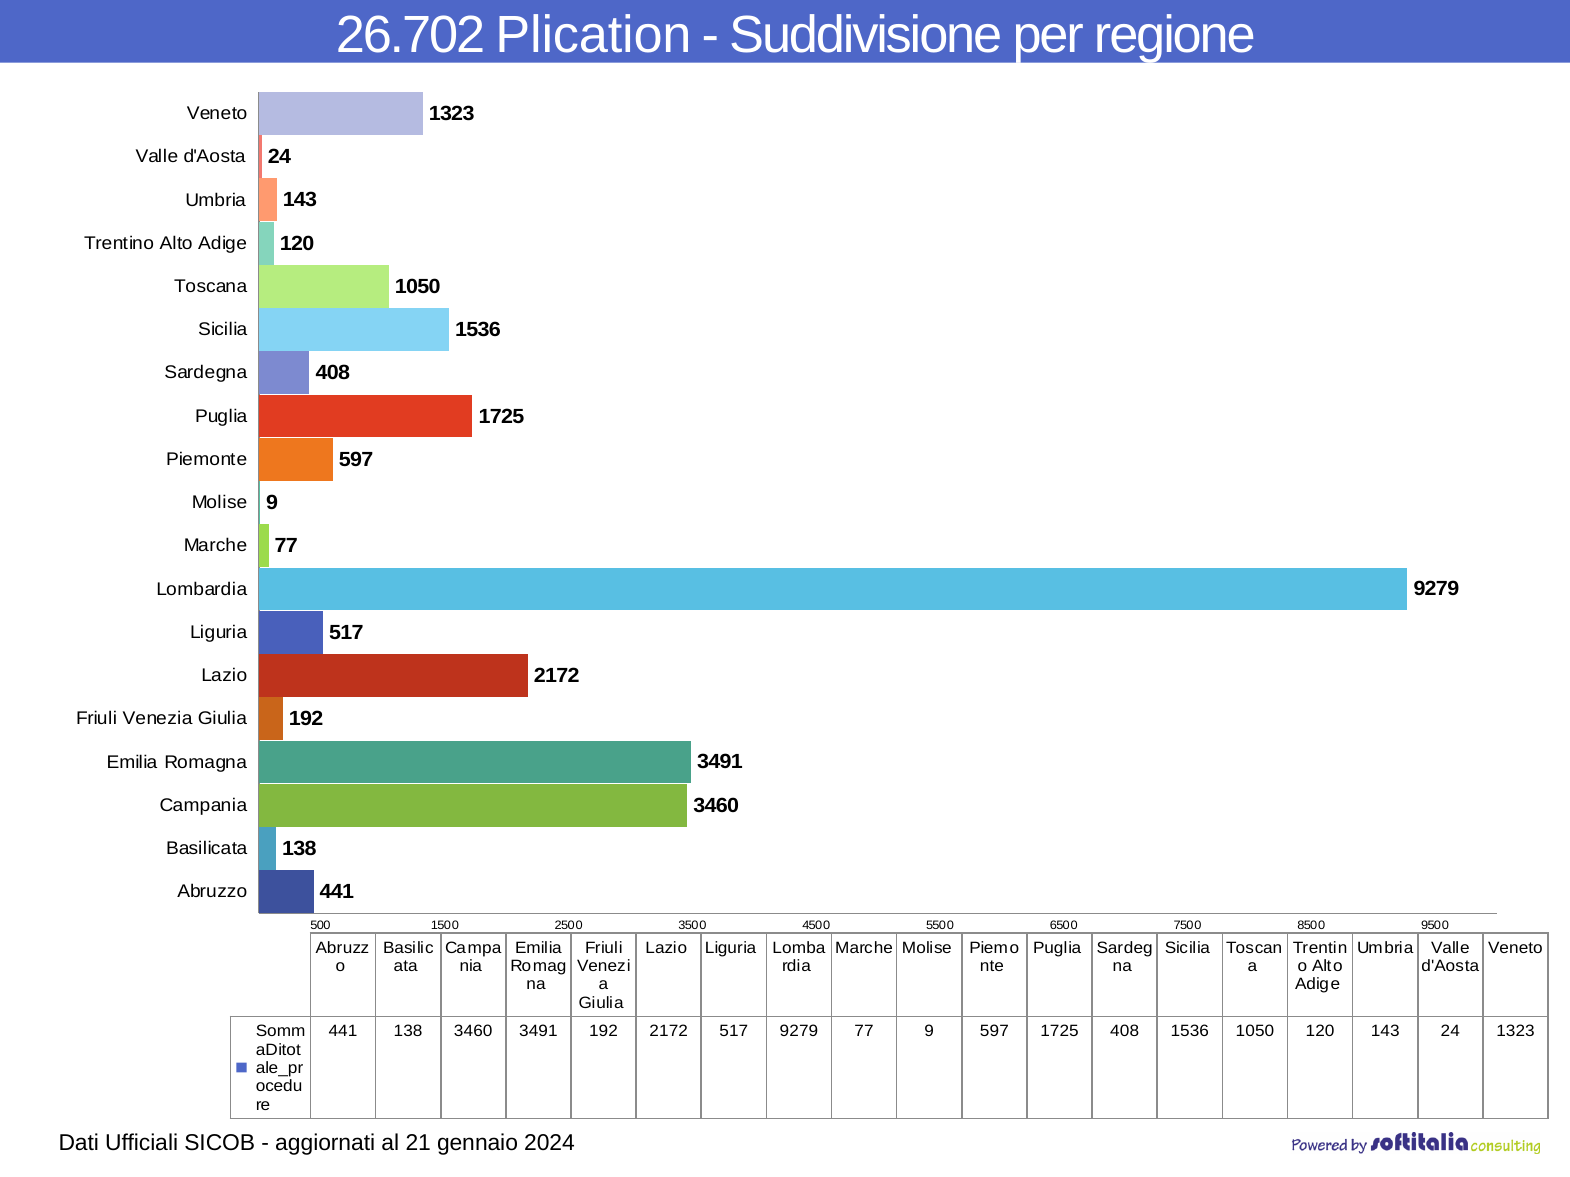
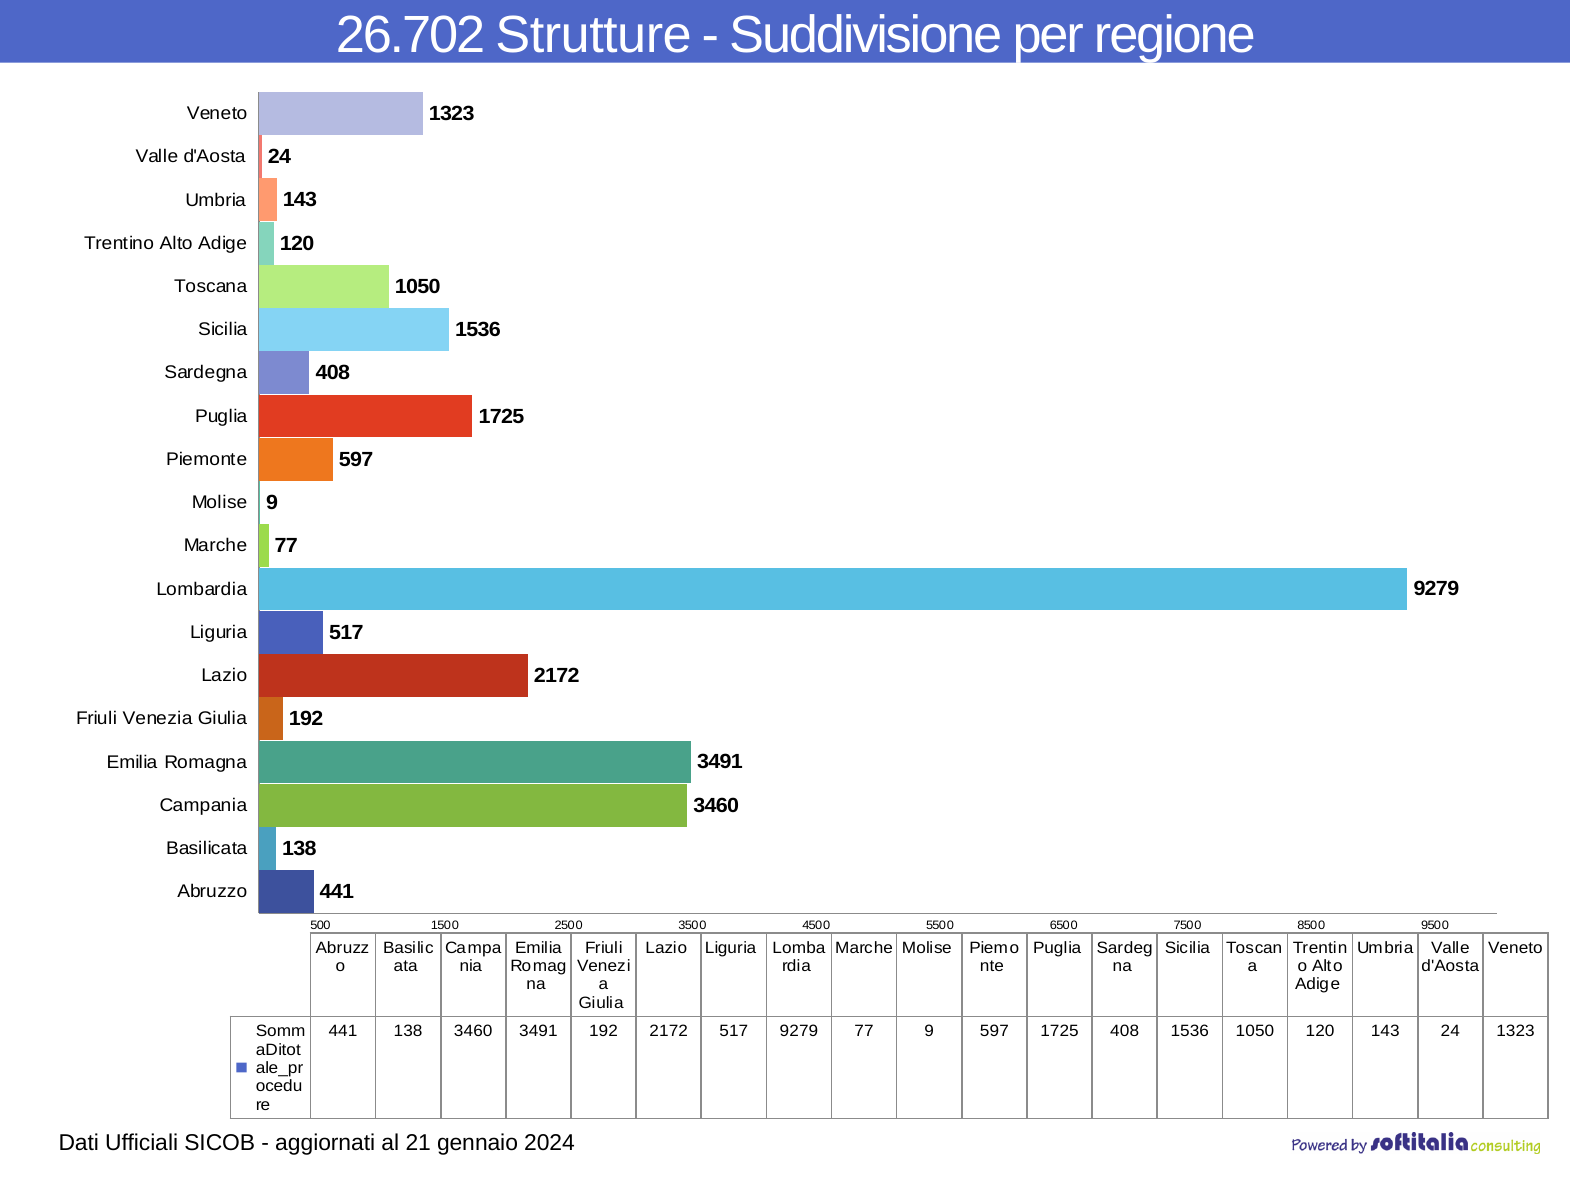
Plication: Plication -> Strutture (594, 35)
